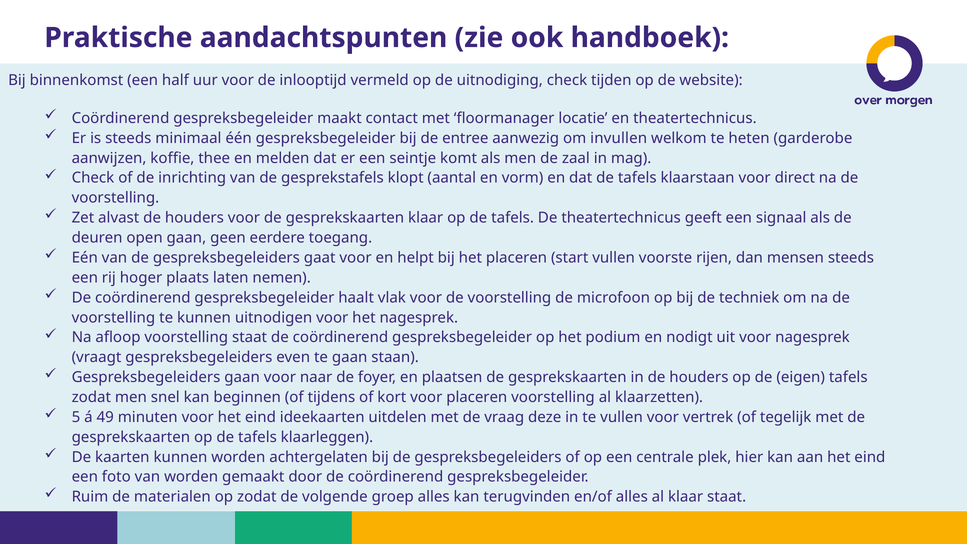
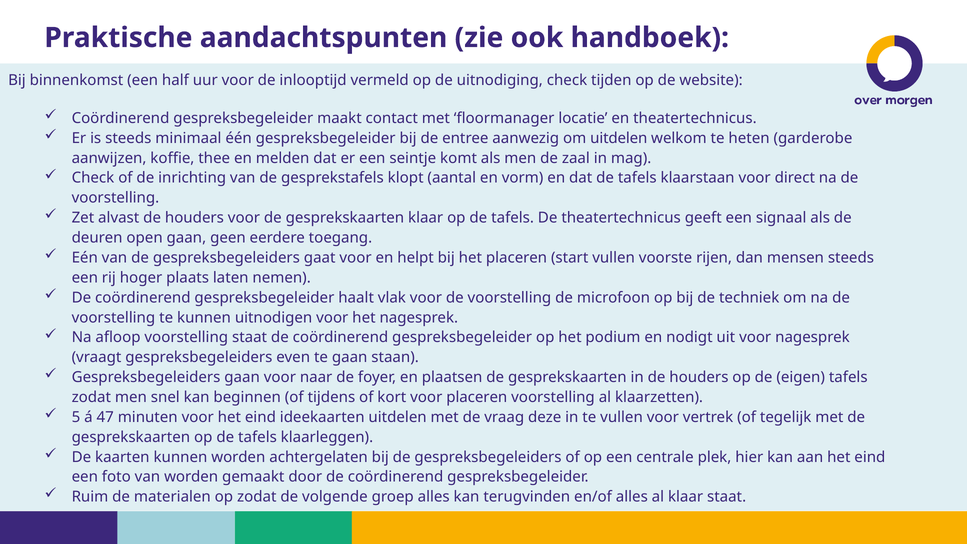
om invullen: invullen -> uitdelen (619, 138)
49: 49 -> 47 (105, 417)
